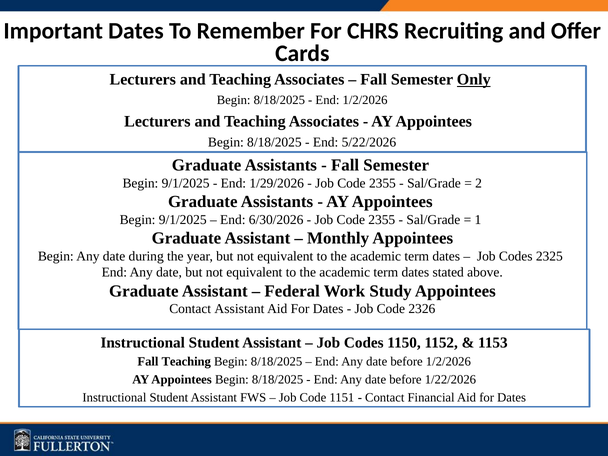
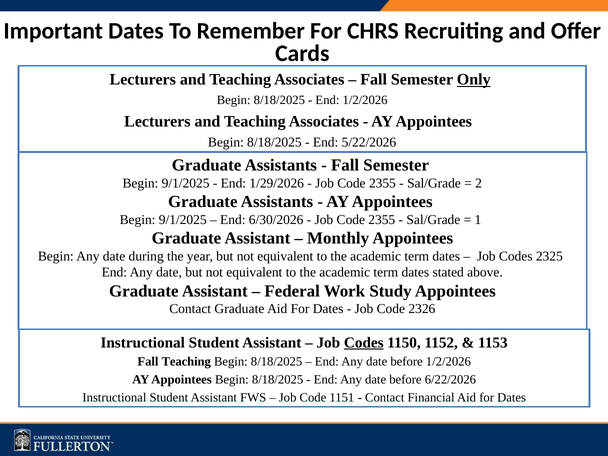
Contact Assistant: Assistant -> Graduate (239, 309)
Codes underline: none -> present (364, 343)
1/22/2026: 1/22/2026 -> 6/22/2026 (450, 380)
